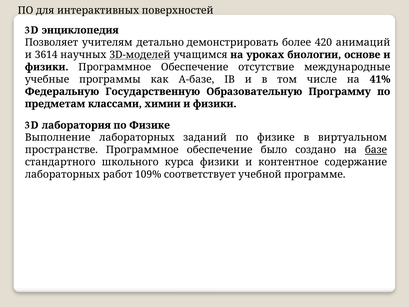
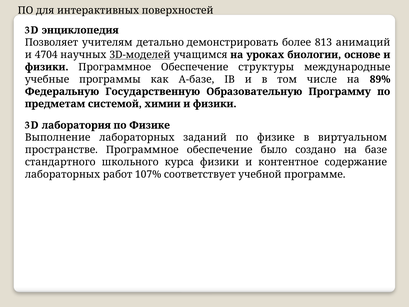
420: 420 -> 813 (323, 42)
3614: 3614 -> 4704 (46, 55)
отсутствие: отсутствие -> структуры (266, 67)
41%: 41% -> 89% (380, 79)
классами: классами -> системой (115, 104)
базе underline: present -> none (376, 150)
109%: 109% -> 107% (148, 174)
